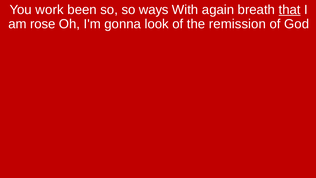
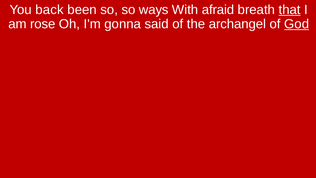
work: work -> back (50, 10)
again: again -> afraid (218, 10)
look: look -> said (157, 24)
remission: remission -> archangel (237, 24)
God underline: none -> present (297, 24)
